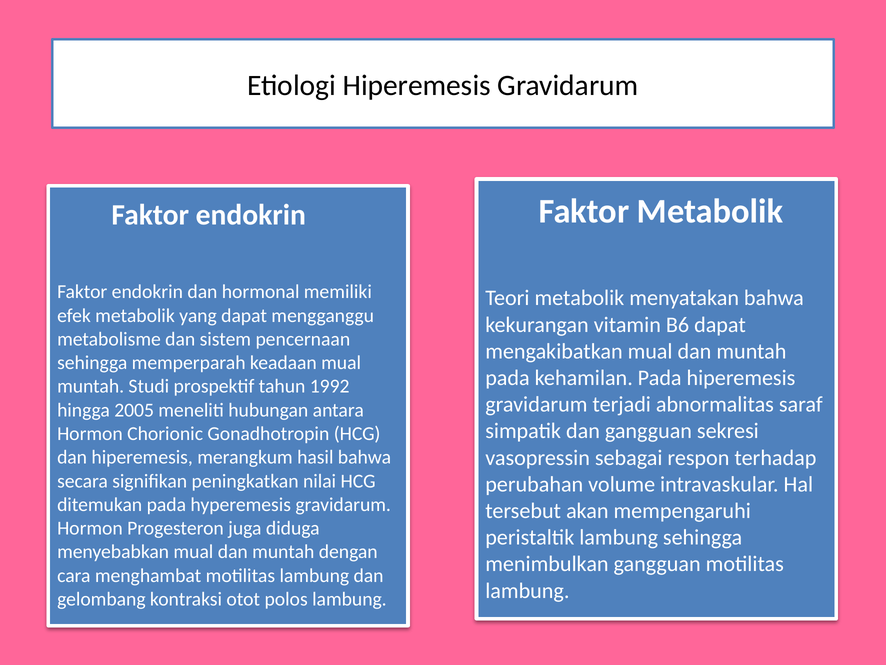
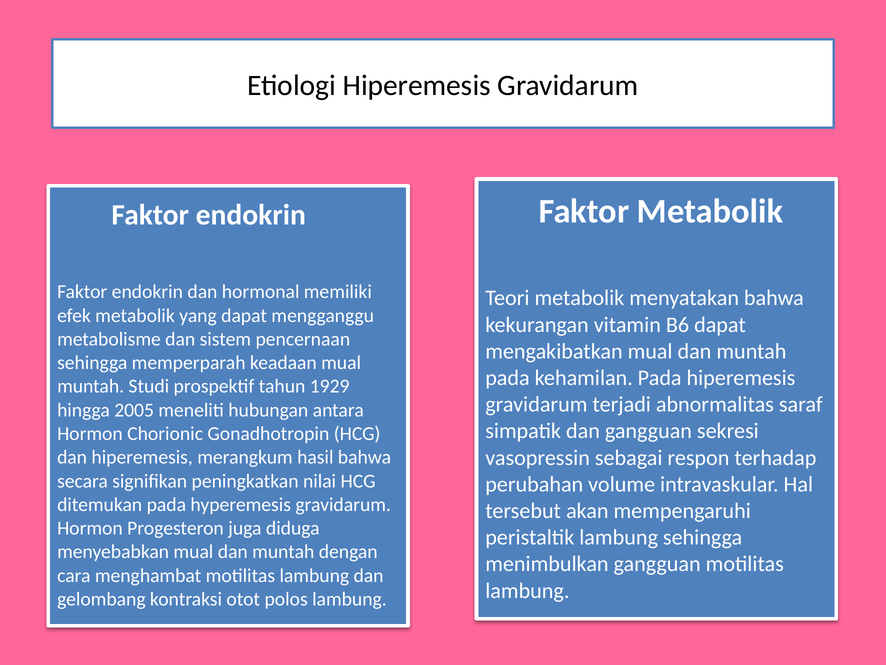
1992: 1992 -> 1929 (330, 386)
